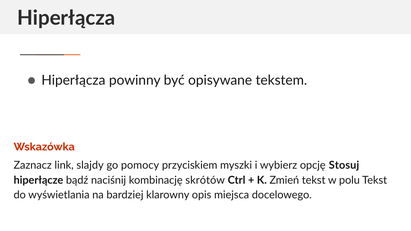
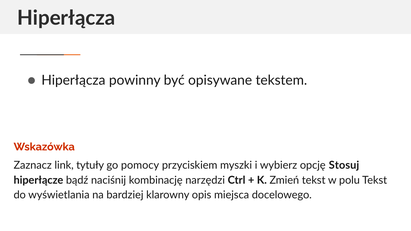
slajdy: slajdy -> tytuły (90, 165)
skrótów: skrótów -> narzędzi (205, 180)
